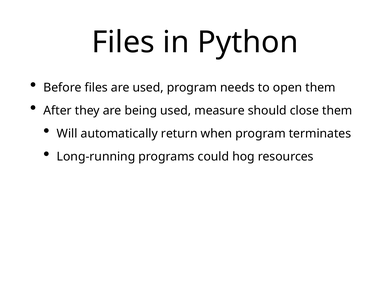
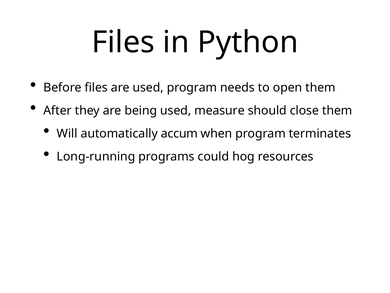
return: return -> accum (179, 133)
